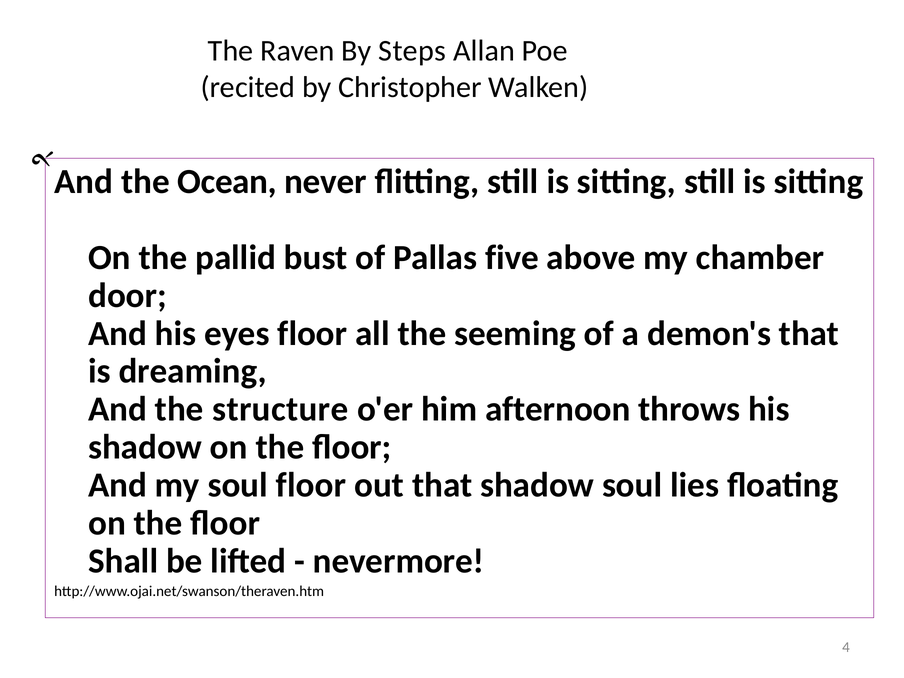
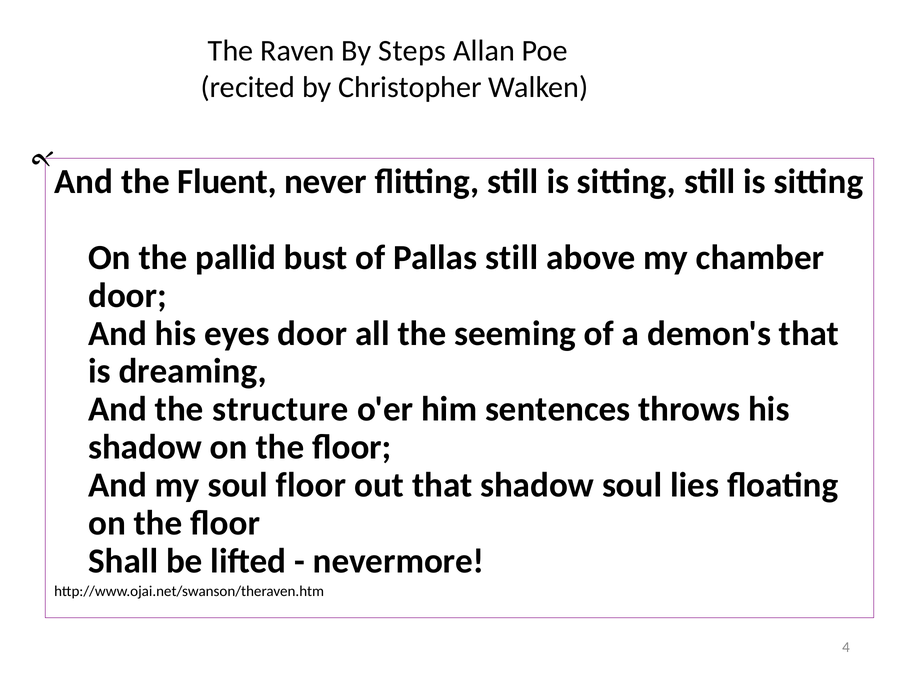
Ocean: Ocean -> Fluent (227, 182)
Pallas five: five -> still (512, 257)
eyes floor: floor -> door (312, 333)
afternoon: afternoon -> sentences (558, 409)
